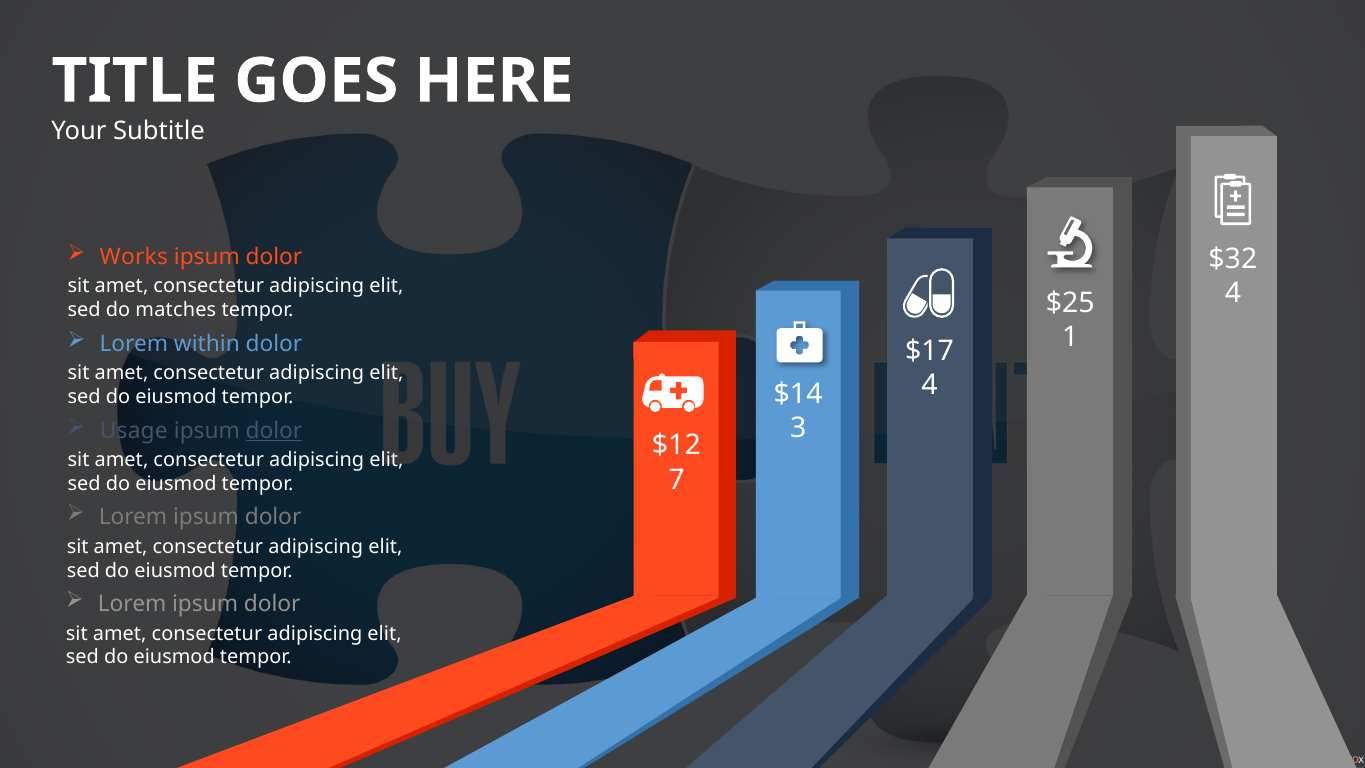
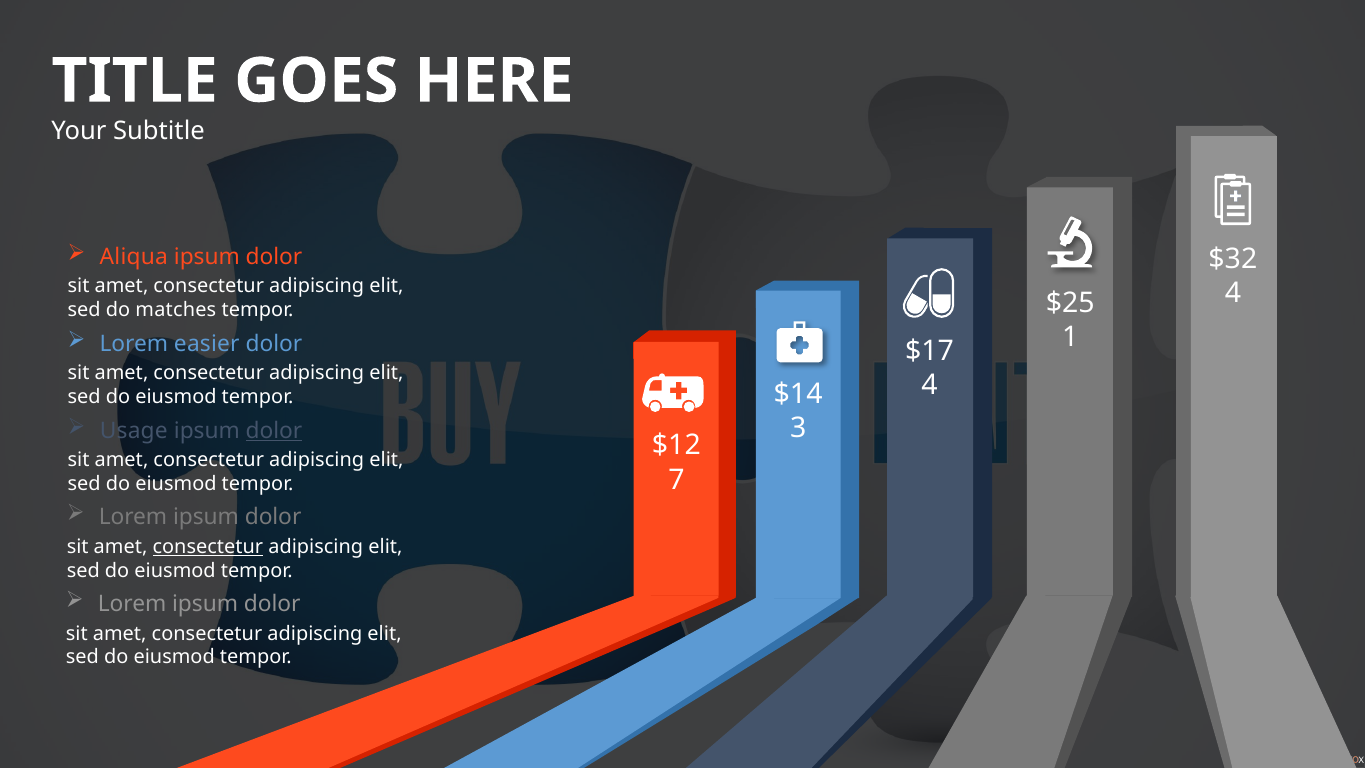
Works: Works -> Aliqua (134, 257)
within: within -> easier (207, 344)
consectetur underline: none -> present (208, 546)
